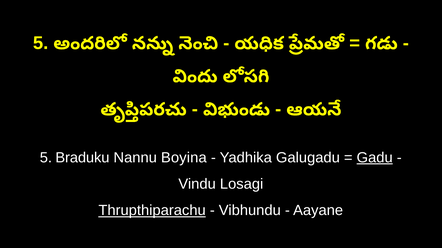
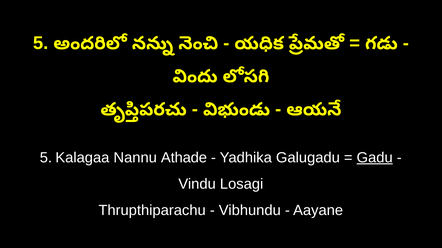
Braduku: Braduku -> Kalagaa (82, 158)
Boyina: Boyina -> Athade (184, 158)
Thrupthiparachu underline: present -> none (152, 211)
